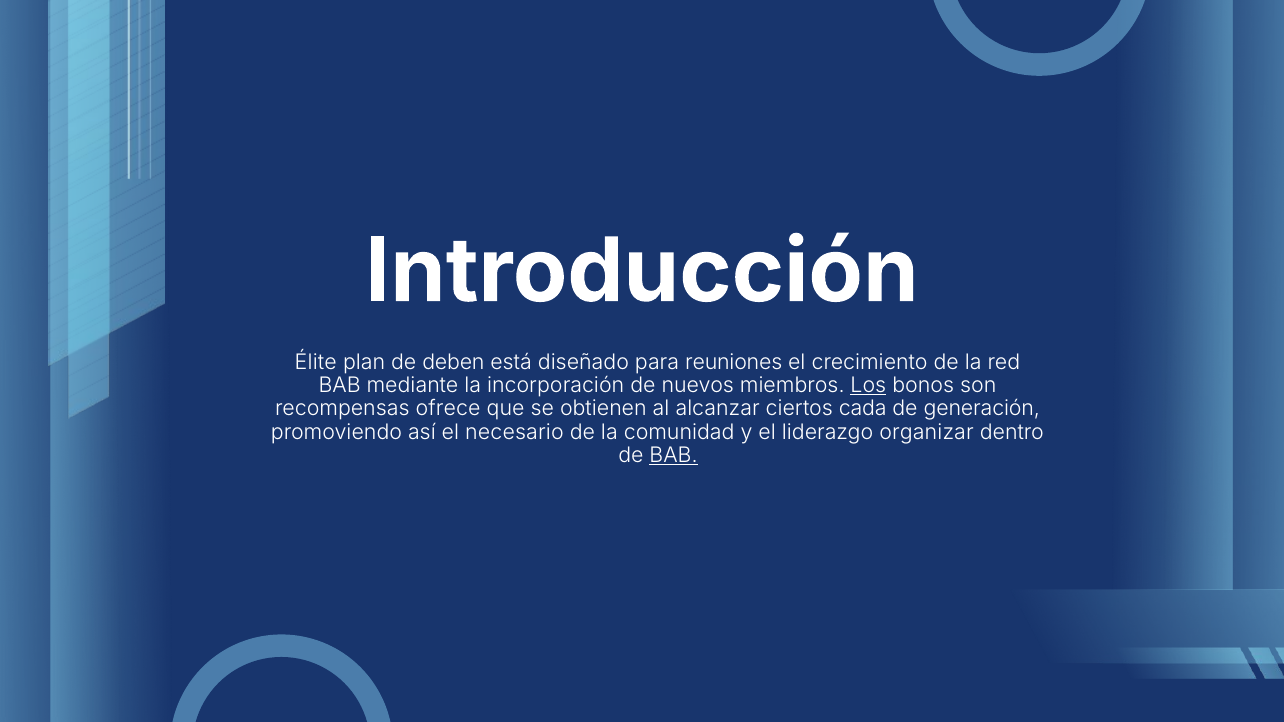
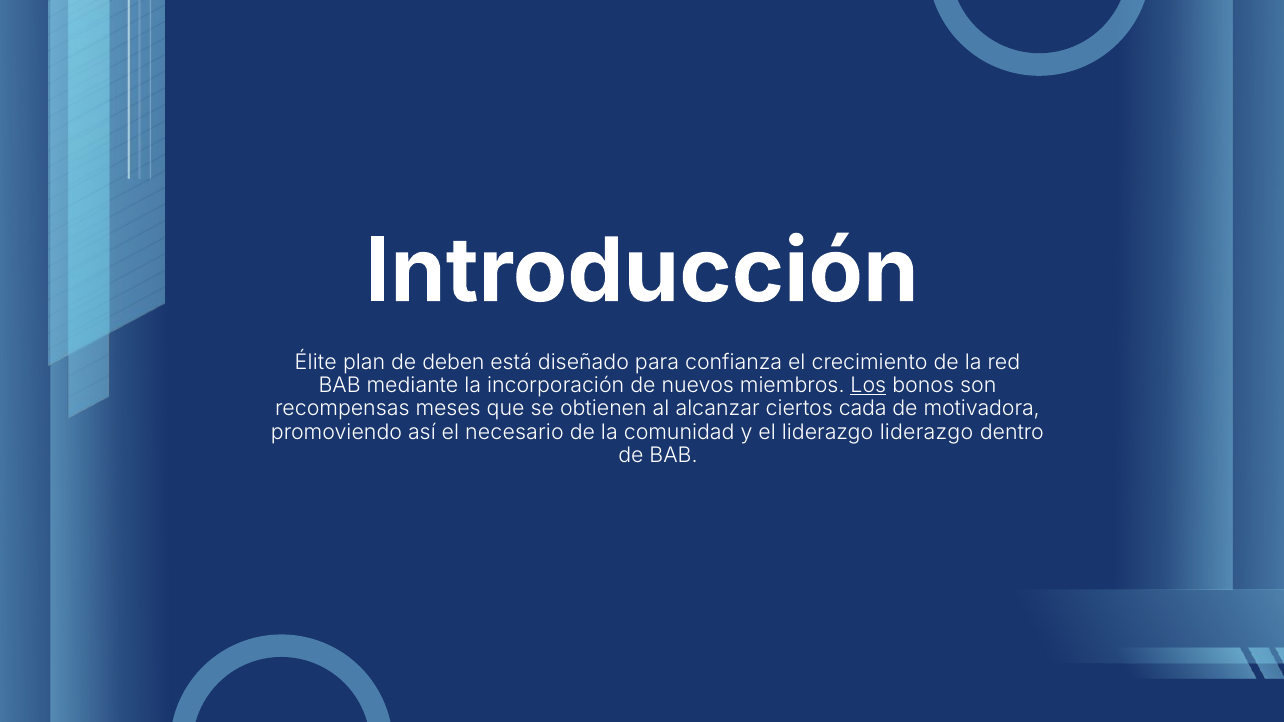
reuniones: reuniones -> confianza (734, 362)
ofrece: ofrece -> meses (448, 409)
generación: generación -> motivadora (982, 409)
liderazgo organizar: organizar -> liderazgo (926, 432)
BAB underline: present -> none (674, 456)
